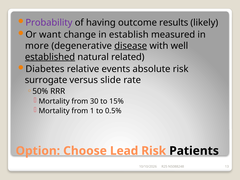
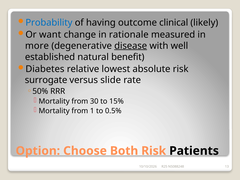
Probability colour: purple -> blue (49, 23)
results: results -> clinical (174, 23)
establish: establish -> rationale (129, 35)
established underline: present -> none (50, 57)
related: related -> benefit (128, 57)
events: events -> lowest (116, 69)
Lead: Lead -> Both (124, 151)
